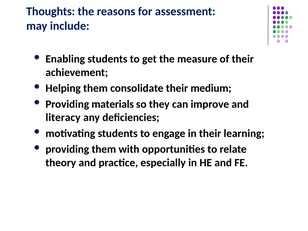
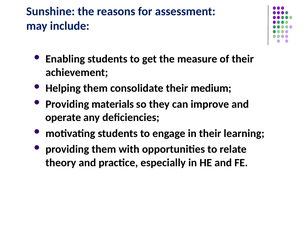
Thoughts: Thoughts -> Sunshine (51, 11)
literacy: literacy -> operate (63, 118)
